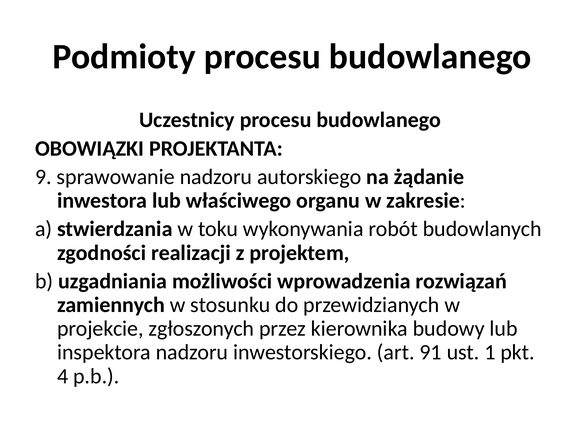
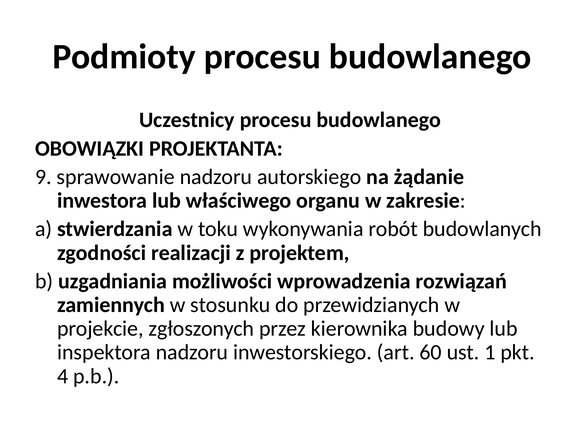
91: 91 -> 60 (431, 352)
